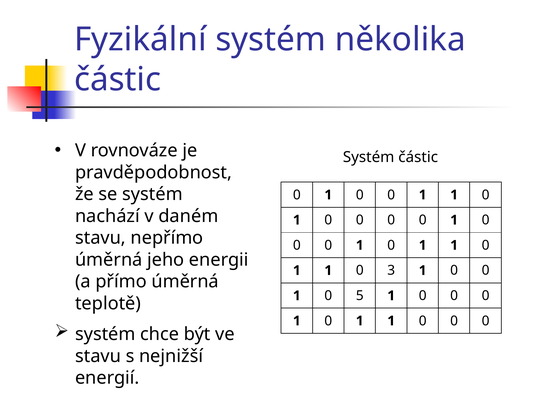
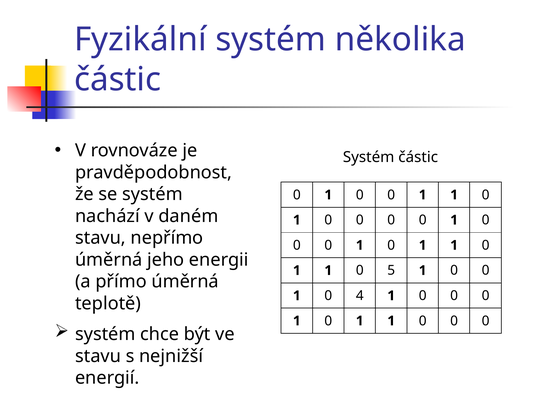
3: 3 -> 5 (391, 270)
5: 5 -> 4 (360, 295)
